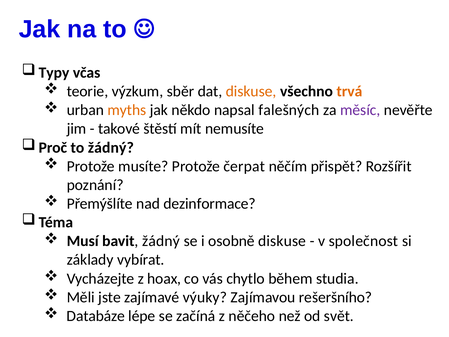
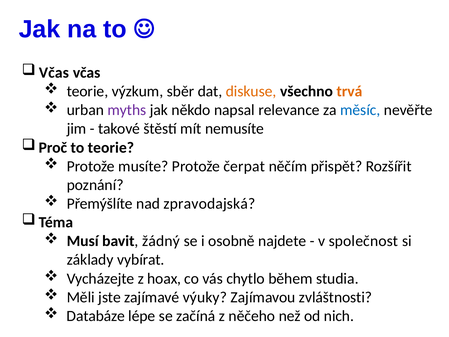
Typy: Typy -> Včas (54, 73)
myths colour: orange -> purple (127, 110)
falešných: falešných -> relevance (289, 110)
měsíc colour: purple -> blue (360, 110)
to žádný: žádný -> teorie (111, 147)
dezinformace: dezinformace -> zpravodajská (209, 204)
osobně diskuse: diskuse -> najdete (282, 241)
rešeršního: rešeršního -> zvláštnosti (336, 297)
svět: svět -> nich (339, 316)
